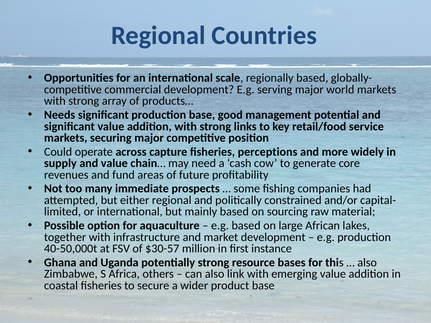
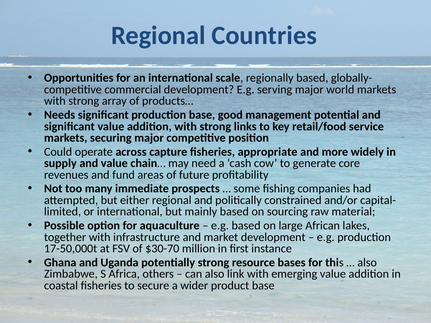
perceptions: perceptions -> appropriate (268, 152)
40-50,000t: 40-50,000t -> 17-50,000t (71, 249)
$30-57: $30-57 -> $30-70 (162, 249)
